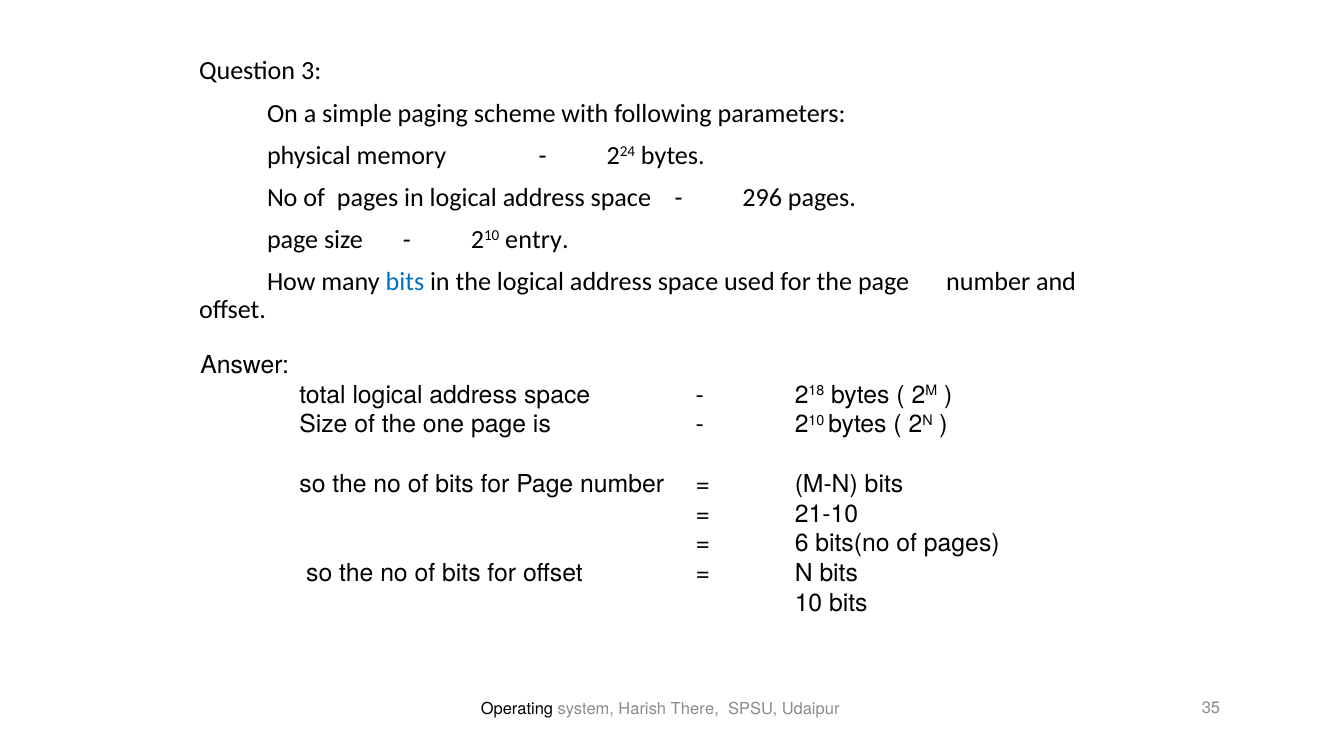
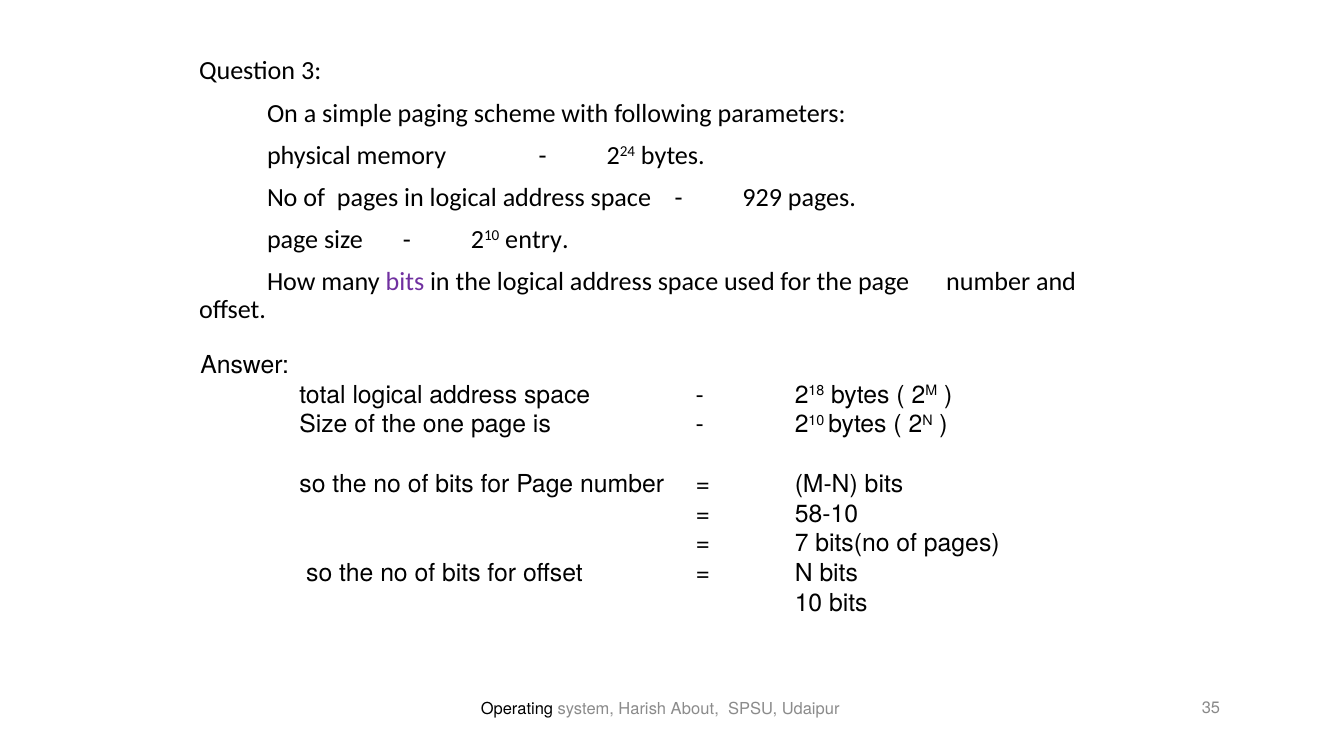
296: 296 -> 929 (762, 197)
bits colour: blue -> purple (405, 281)
21-10: 21-10 -> 58-10 (826, 514)
6: 6 -> 7 (802, 544)
There: There -> About (695, 710)
